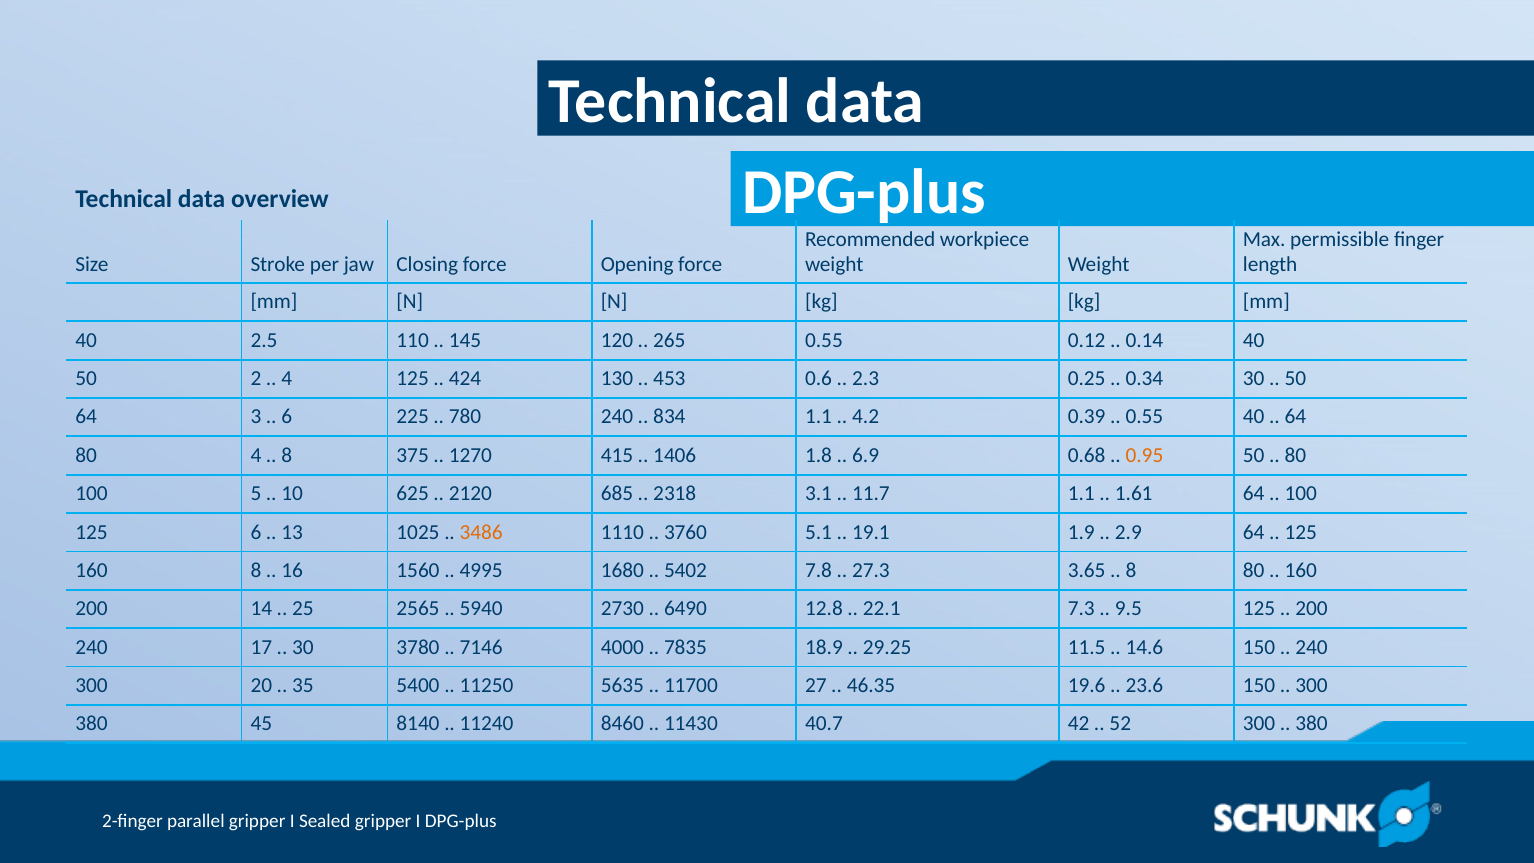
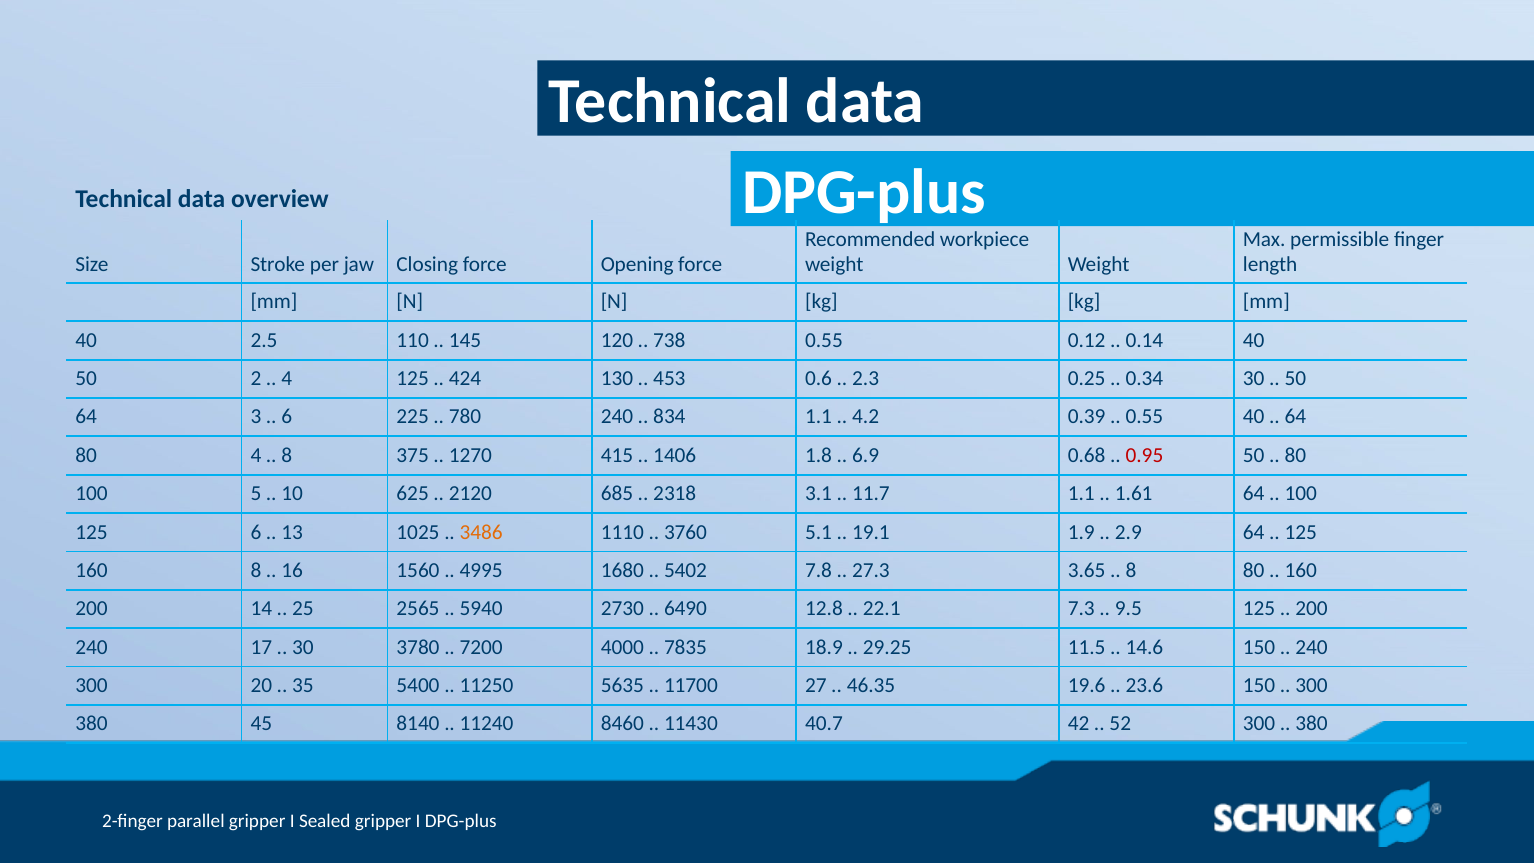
265: 265 -> 738 (669, 340)
0.95 colour: orange -> red (1144, 455)
7146: 7146 -> 7200 (481, 647)
